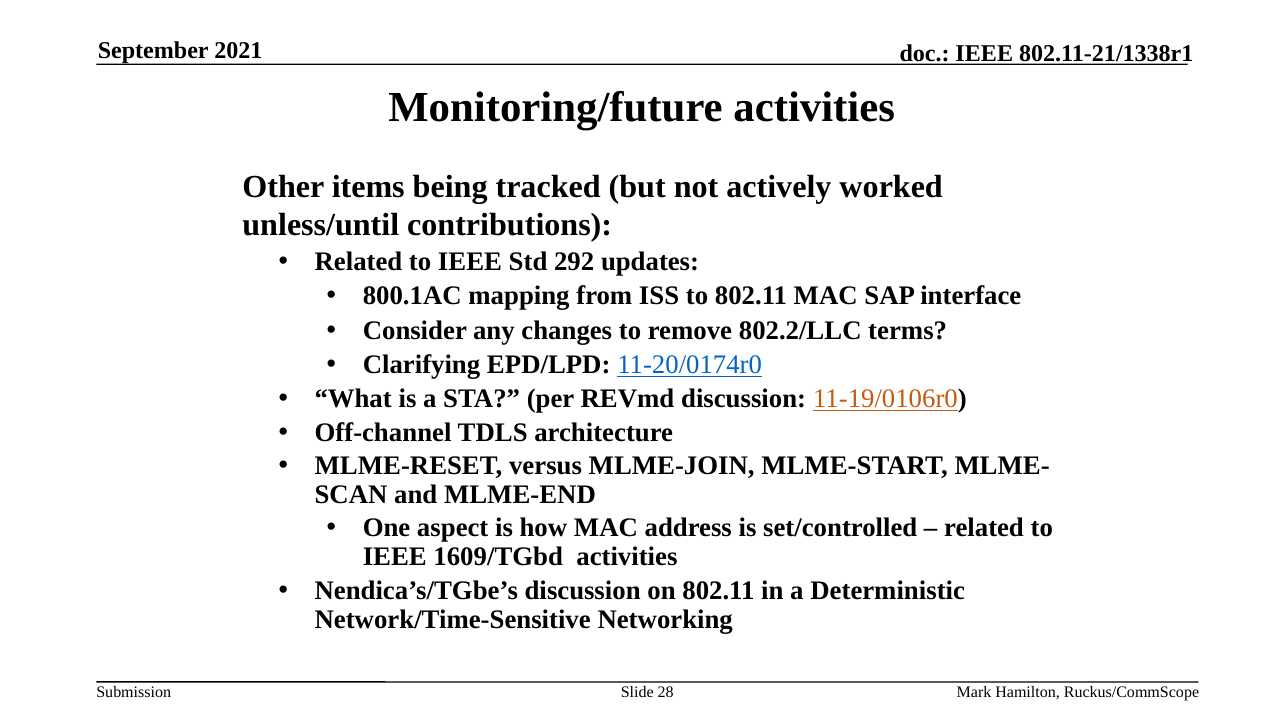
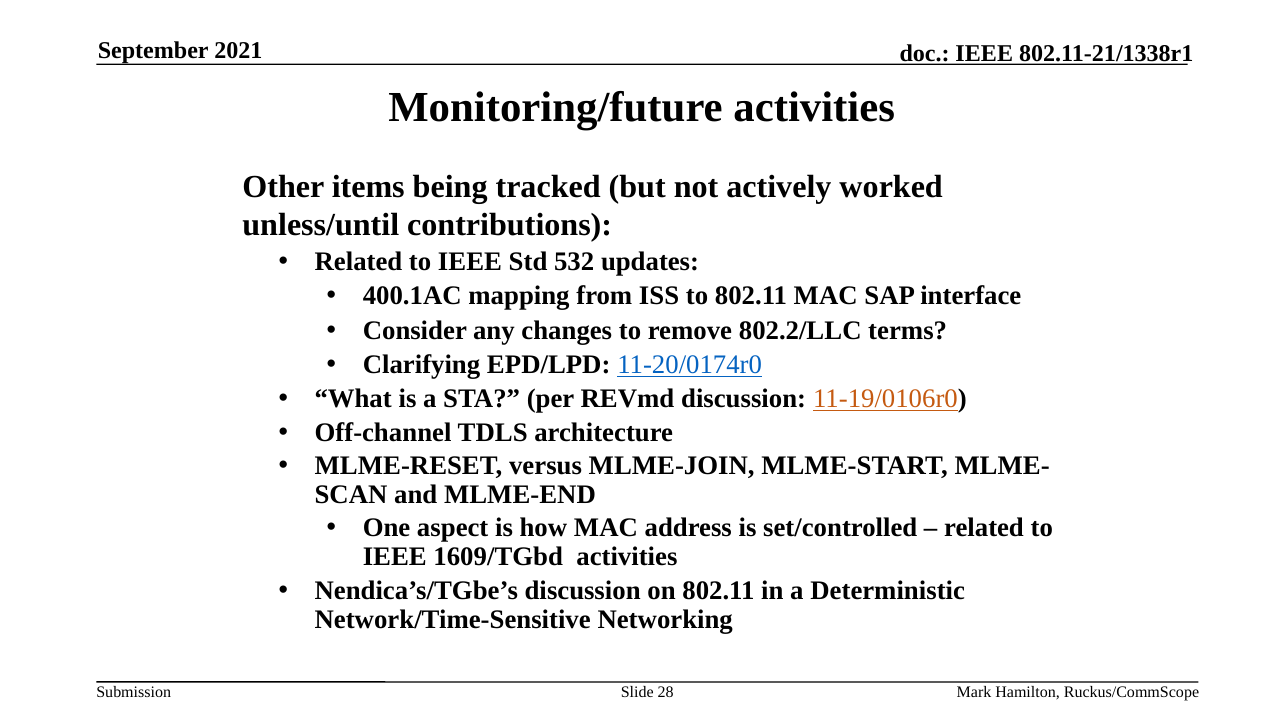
292: 292 -> 532 (574, 262)
800.1AC: 800.1AC -> 400.1AC (412, 296)
